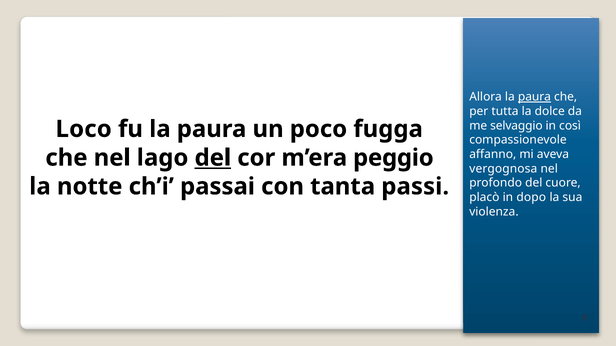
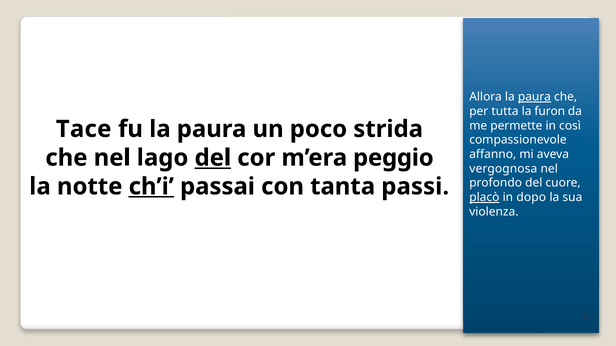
dolce: dolce -> furon (550, 111)
selvaggio: selvaggio -> permette (516, 126)
Loco: Loco -> Tace (84, 129)
fugga: fugga -> strida (388, 129)
ch’i underline: none -> present (151, 187)
placò underline: none -> present (484, 198)
